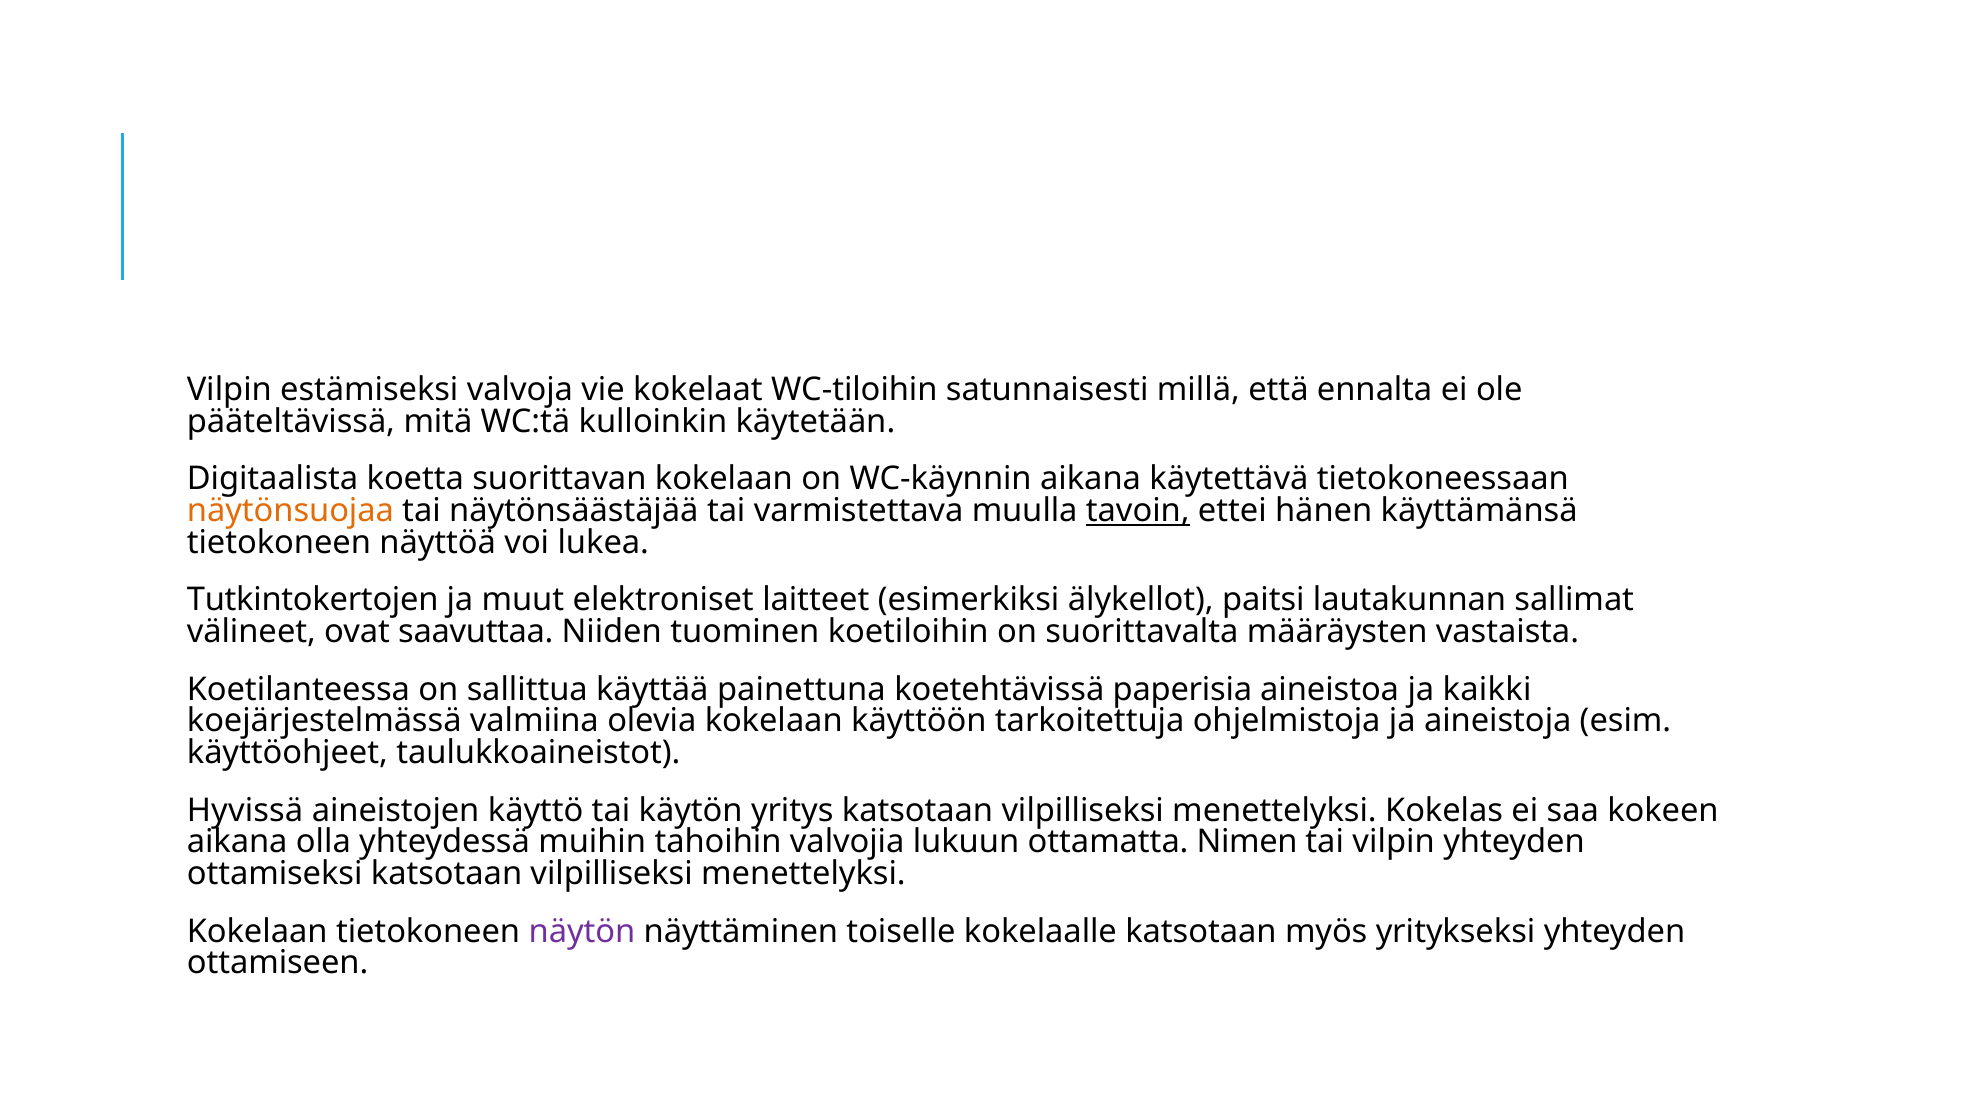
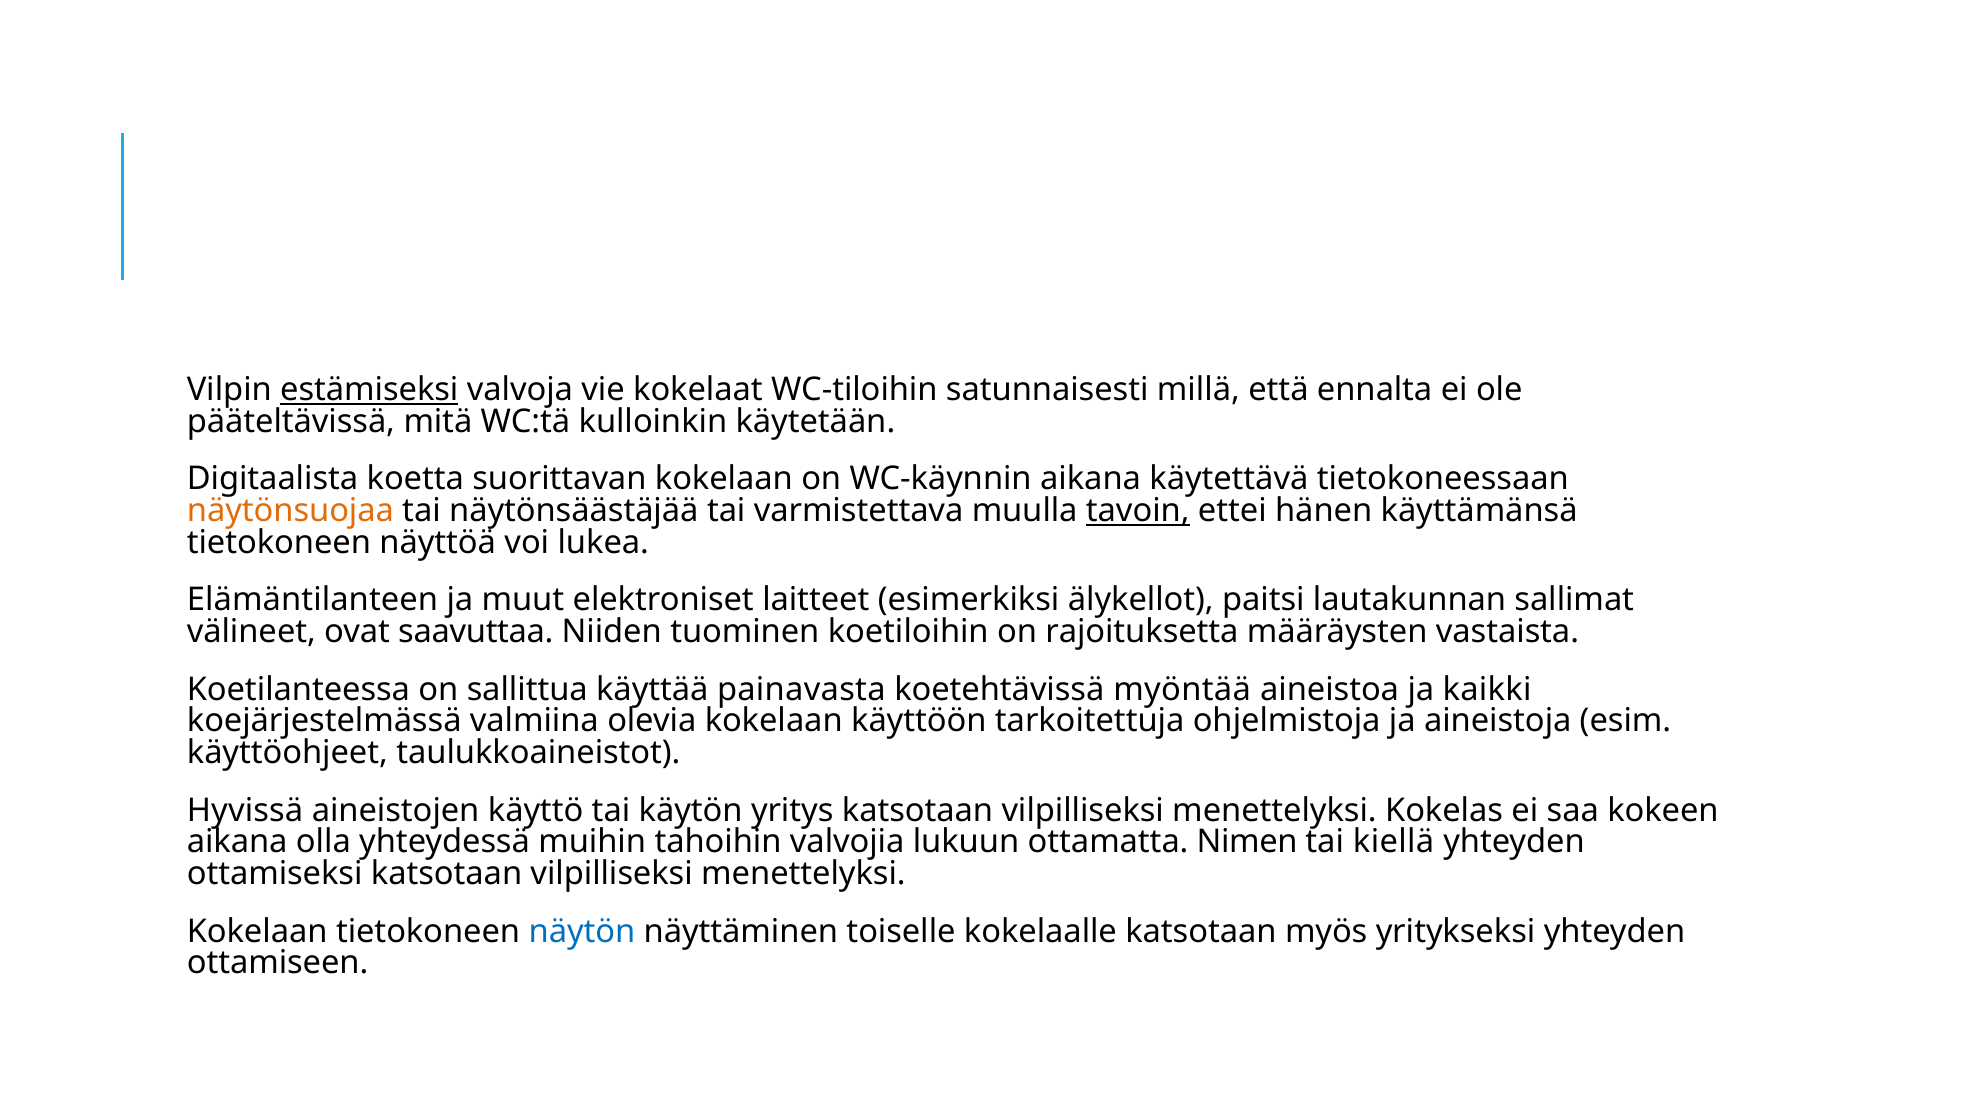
estämiseksi underline: none -> present (369, 390)
Tutkintokertojen: Tutkintokertojen -> Elämäntilanteen (313, 600)
suorittavalta: suorittavalta -> rajoituksetta (1142, 632)
painettuna: painettuna -> painavasta (801, 689)
paperisia: paperisia -> myöntää (1182, 689)
tai vilpin: vilpin -> kiellä (1394, 842)
näytön colour: purple -> blue (582, 931)
